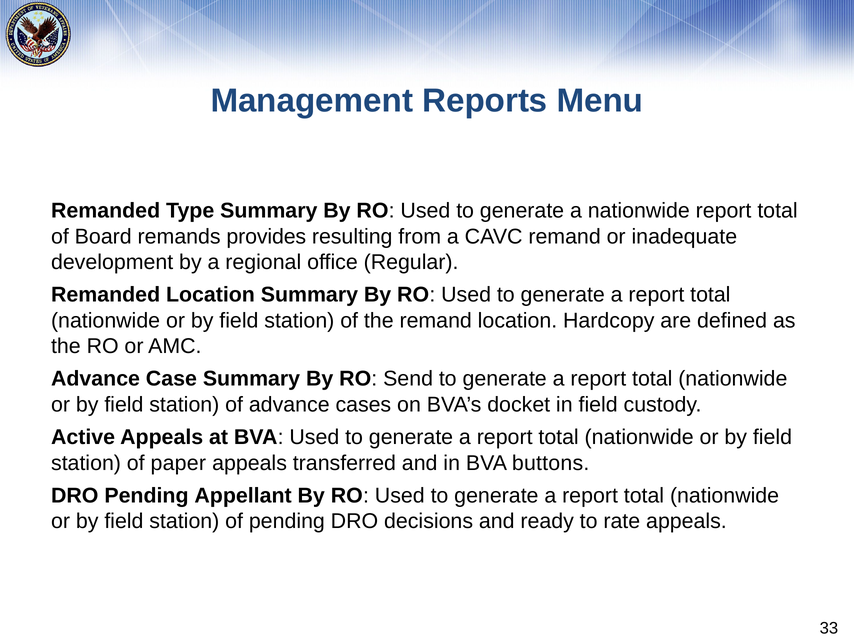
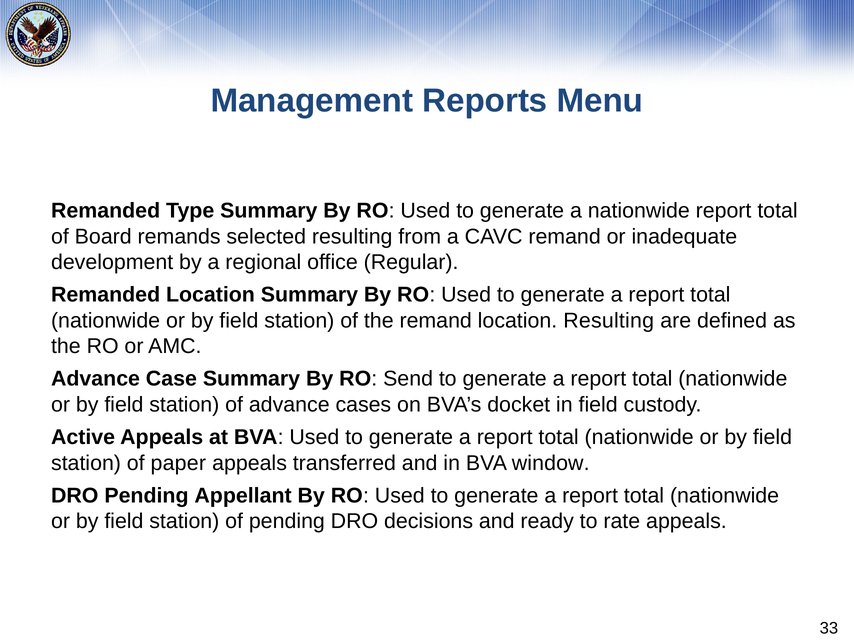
provides: provides -> selected (266, 236)
location Hardcopy: Hardcopy -> Resulting (609, 320)
buttons: buttons -> window (551, 463)
